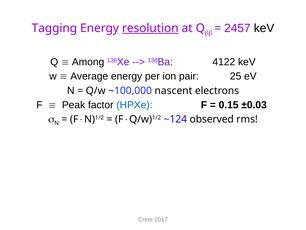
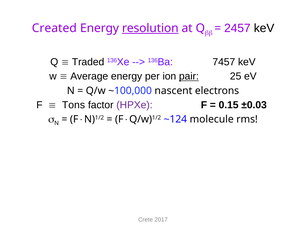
Tagging: Tagging -> Created (54, 28)
Among: Among -> Traded (88, 62)
4122: 4122 -> 7457 (224, 62)
pair underline: none -> present (189, 76)
Peak: Peak -> Tons (74, 105)
HPXe colour: blue -> purple (134, 105)
observed: observed -> molecule (212, 119)
